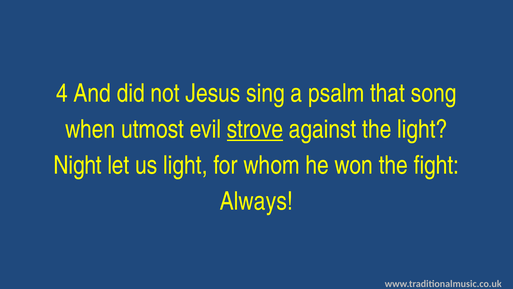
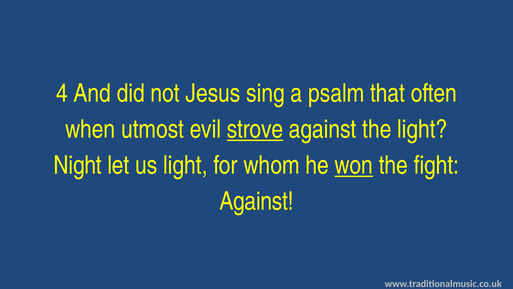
song: song -> often (434, 93)
won underline: none -> present (354, 165)
Always: Always -> Against (257, 201)
